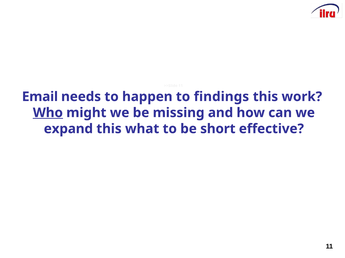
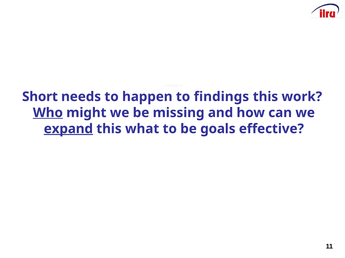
Email: Email -> Short (40, 97)
expand underline: none -> present (68, 129)
short: short -> goals (218, 129)
